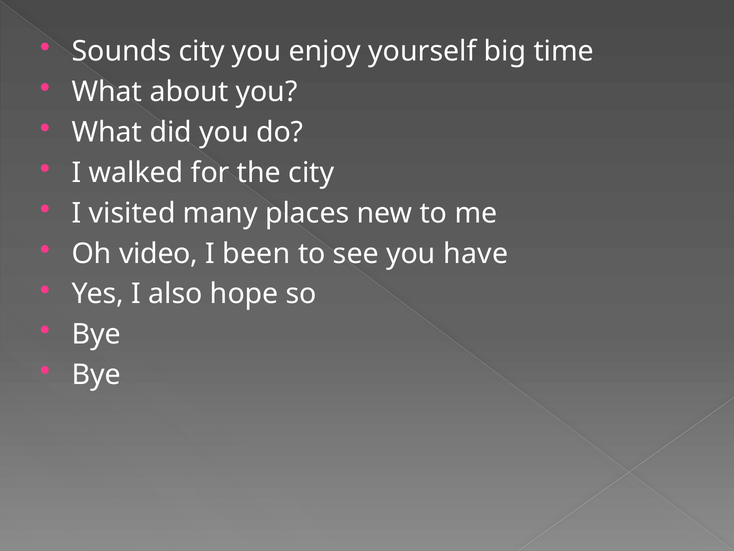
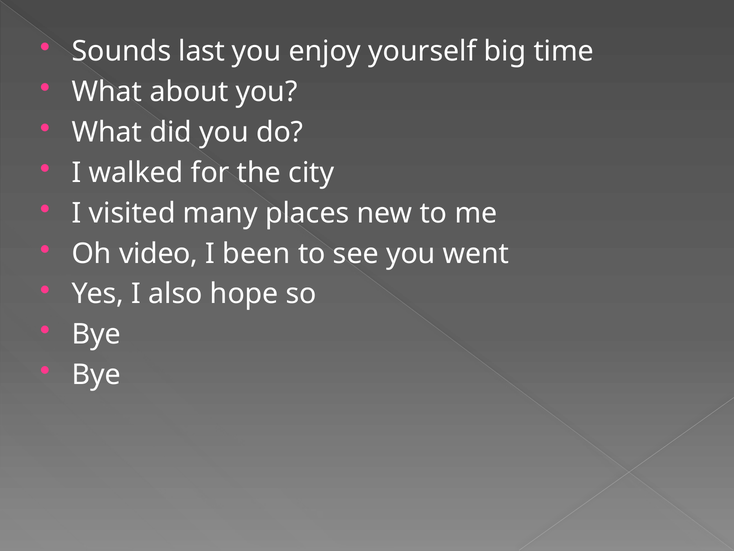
Sounds city: city -> last (202, 51)
have: have -> went (476, 253)
